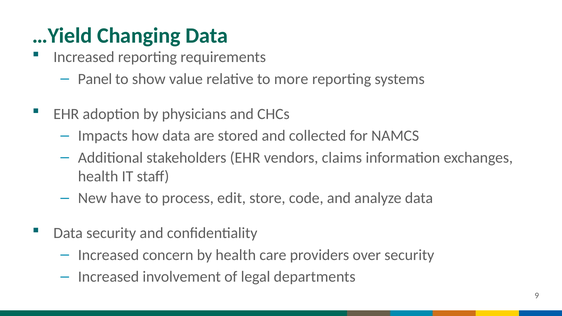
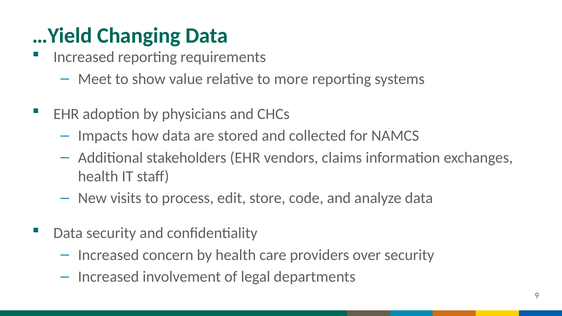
Panel: Panel -> Meet (95, 79)
have: have -> visits (126, 198)
